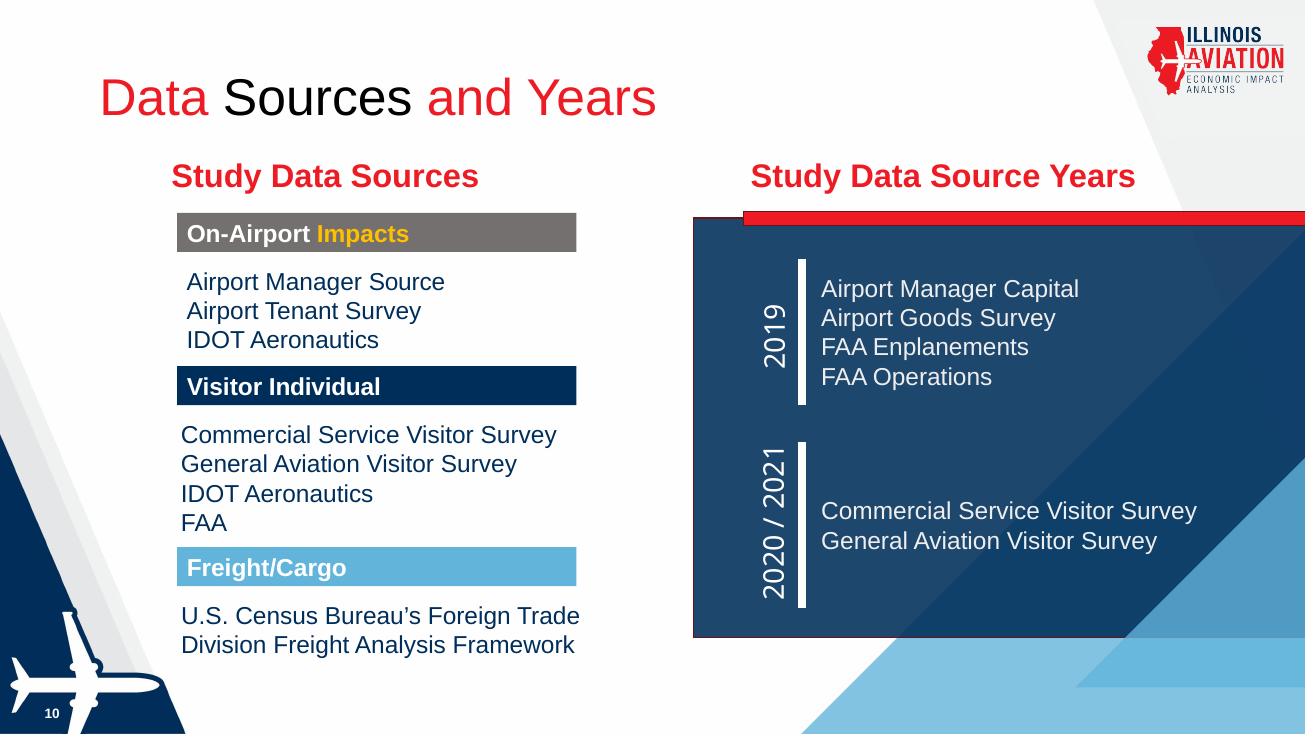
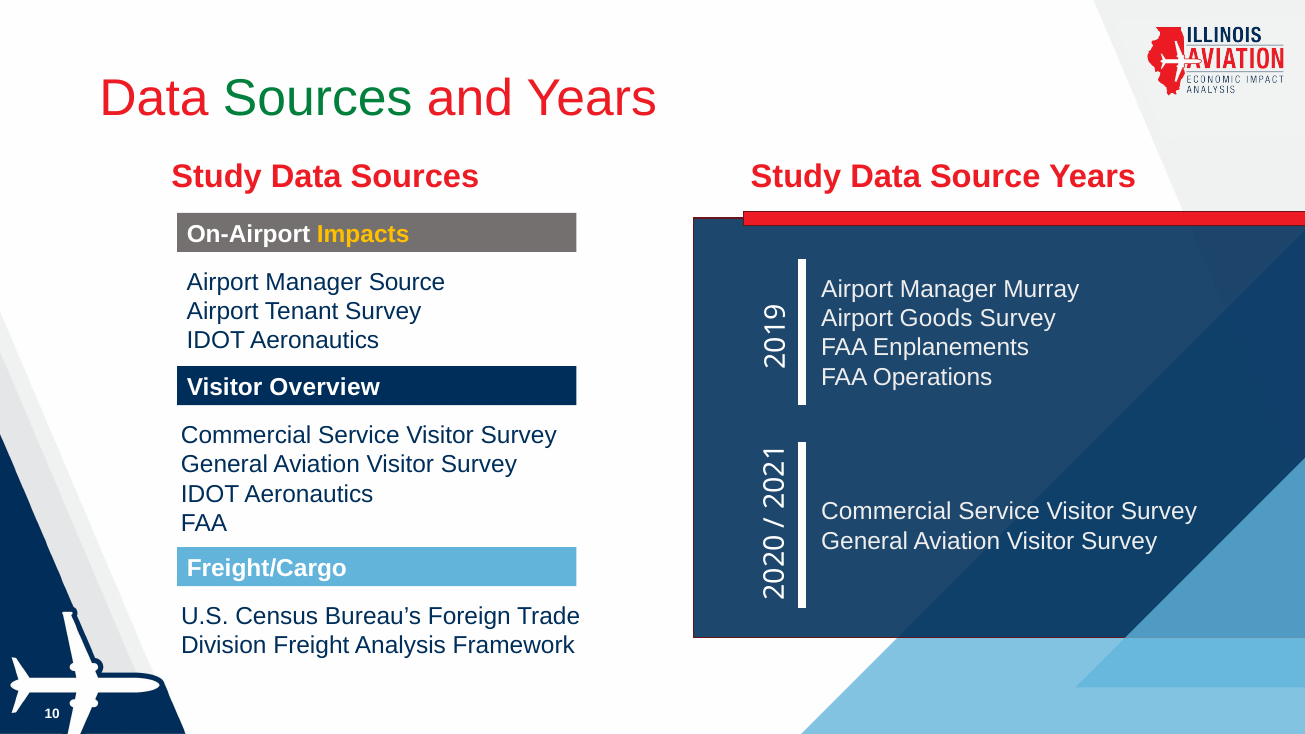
Sources colour: black -> green (318, 99)
Capital: Capital -> Murray (1041, 289)
Individual: Individual -> Overview (325, 387)
